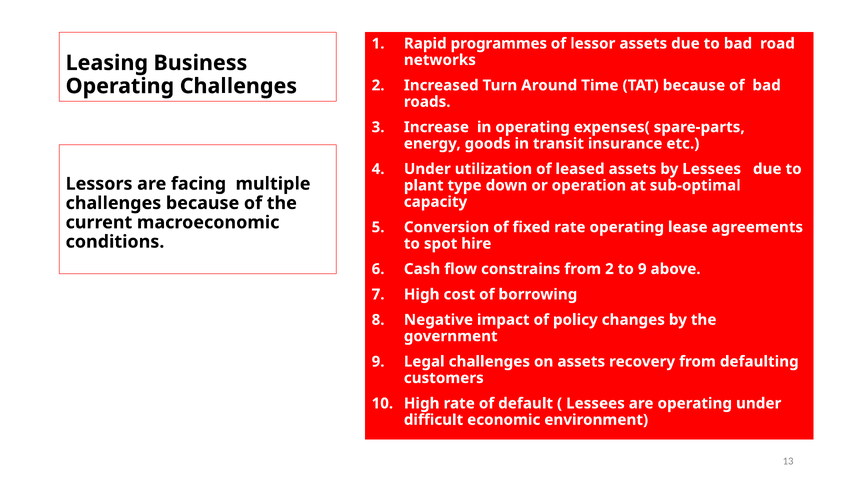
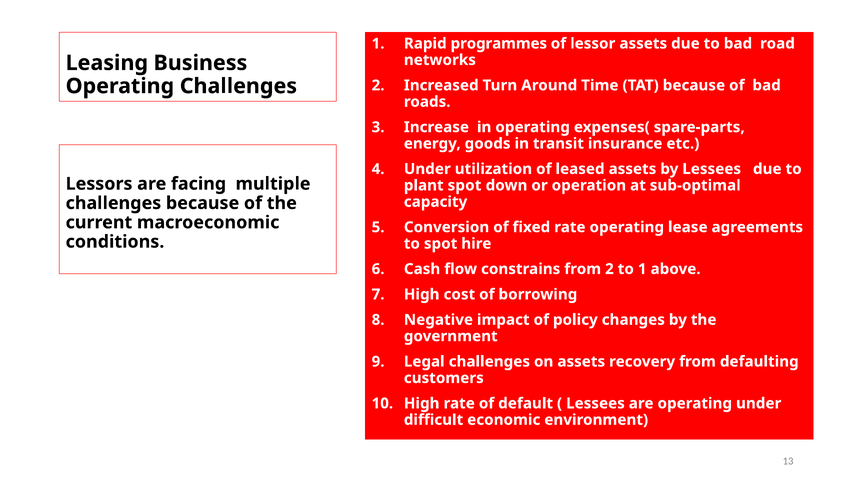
plant type: type -> spot (464, 185)
to 9: 9 -> 1 (642, 269)
